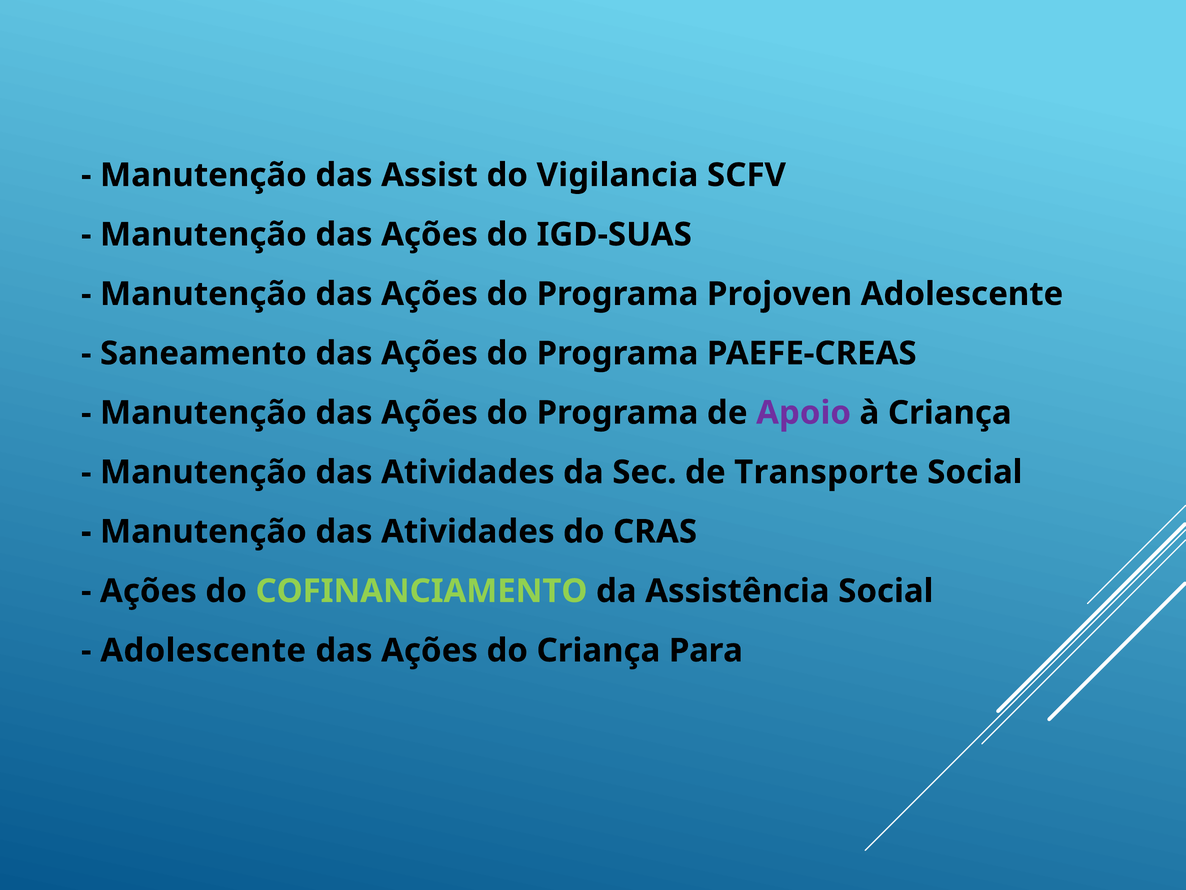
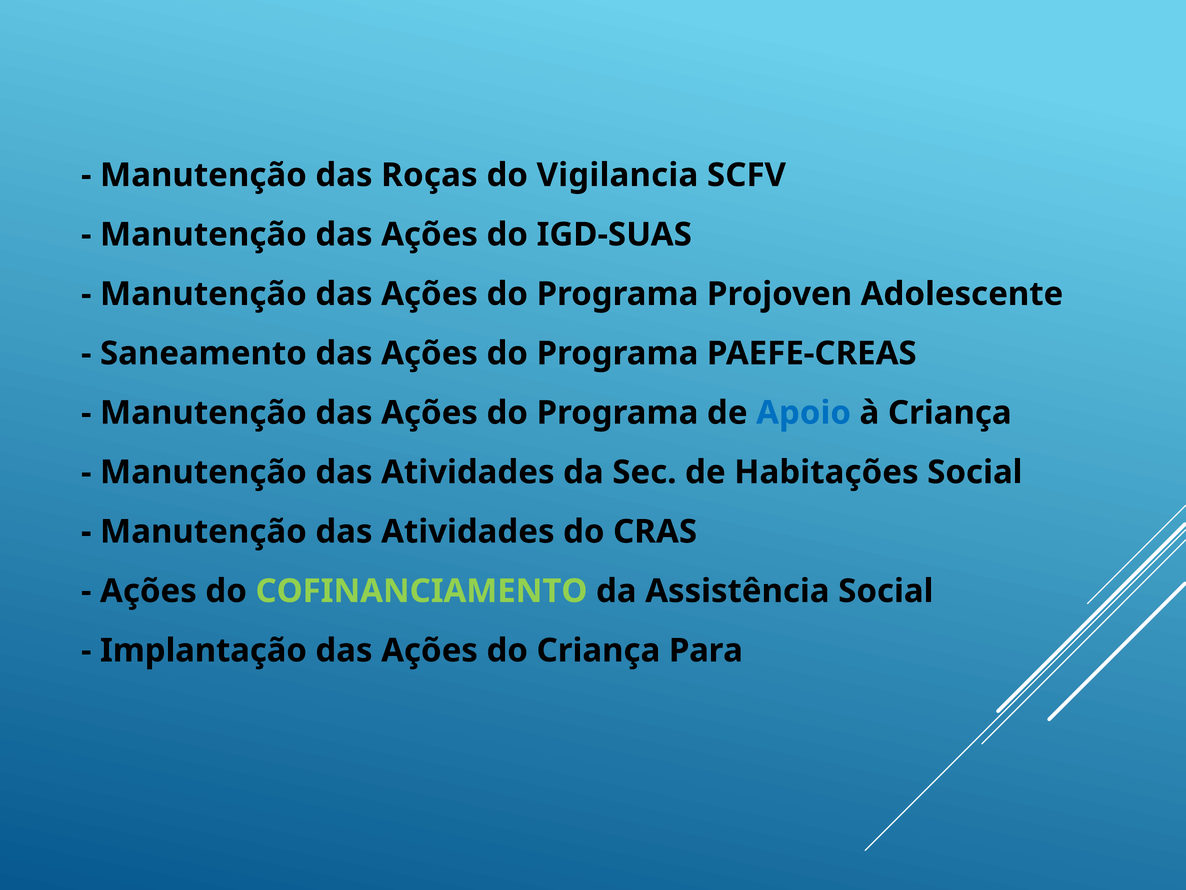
Assist: Assist -> Roças (429, 175)
Apoio colour: purple -> blue (804, 413)
Transporte: Transporte -> Habitações (826, 472)
Adolescente: Adolescente -> Implantação (203, 650)
